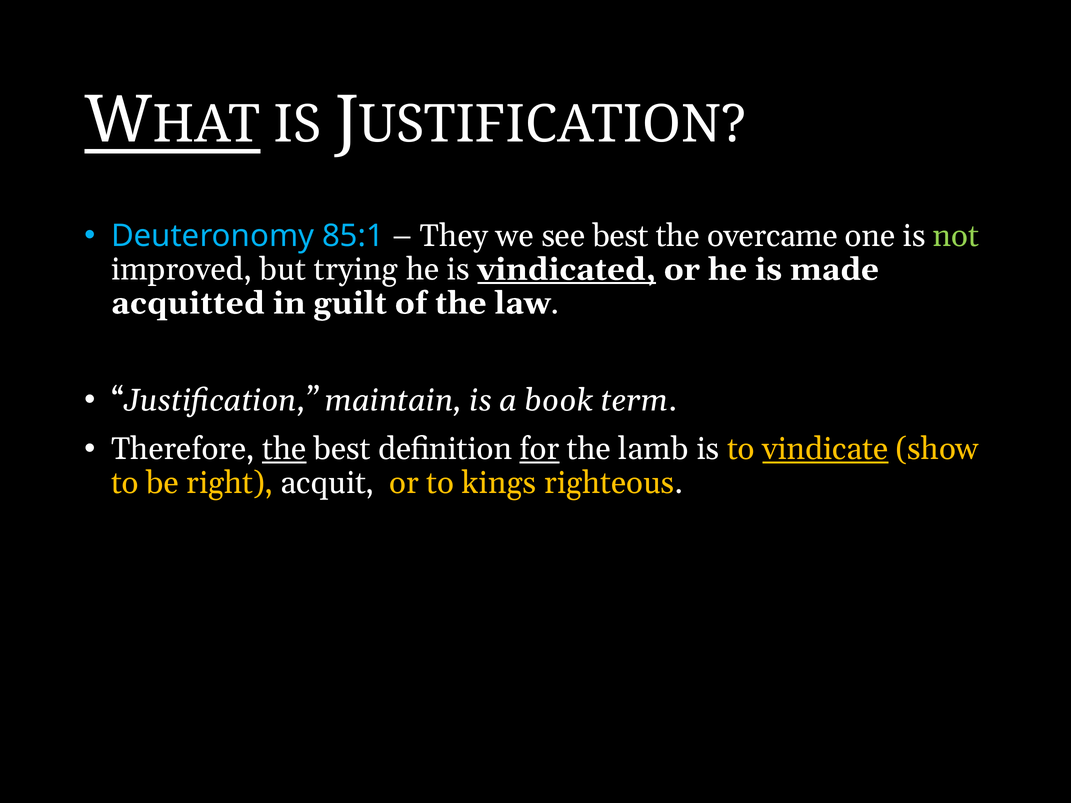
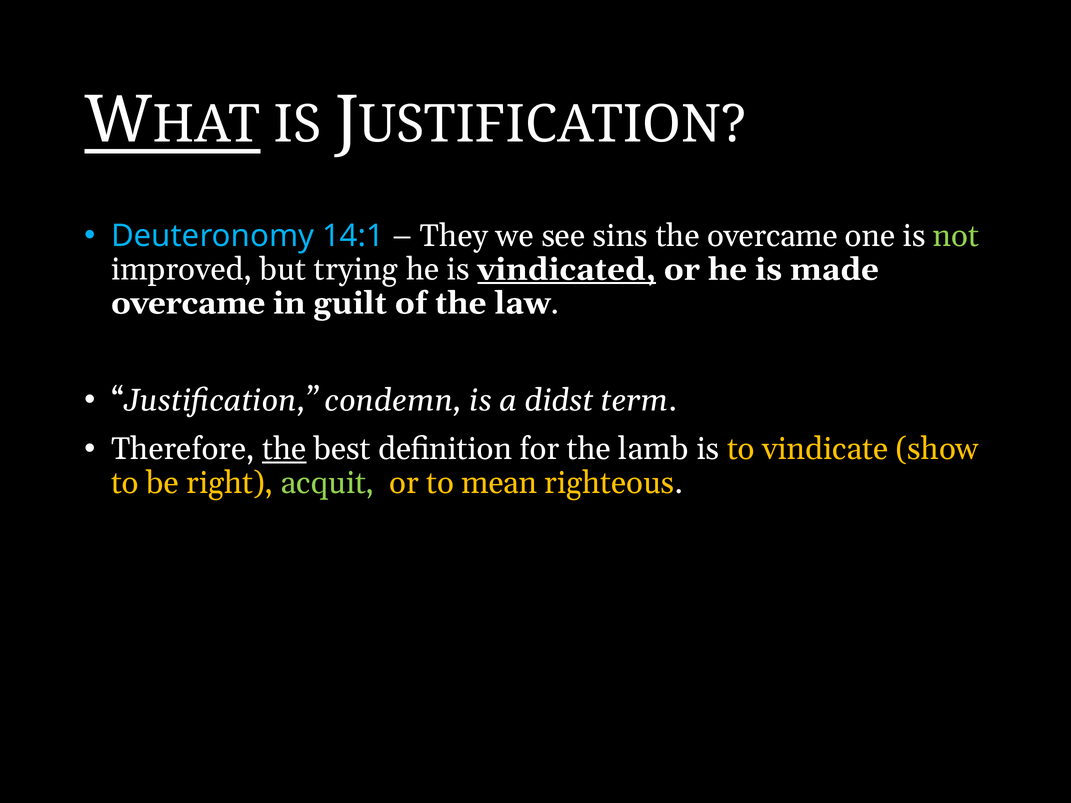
85:1: 85:1 -> 14:1 (353, 236)
see best: best -> sins (620, 236)
acquitted: acquitted -> overcame (188, 303)
maintain: maintain -> condemn (393, 401)
book: book -> didst (559, 401)
for underline: present -> none (539, 449)
vindicate underline: present -> none (825, 449)
acquit colour: white -> light green (328, 483)
kings: kings -> mean (499, 483)
